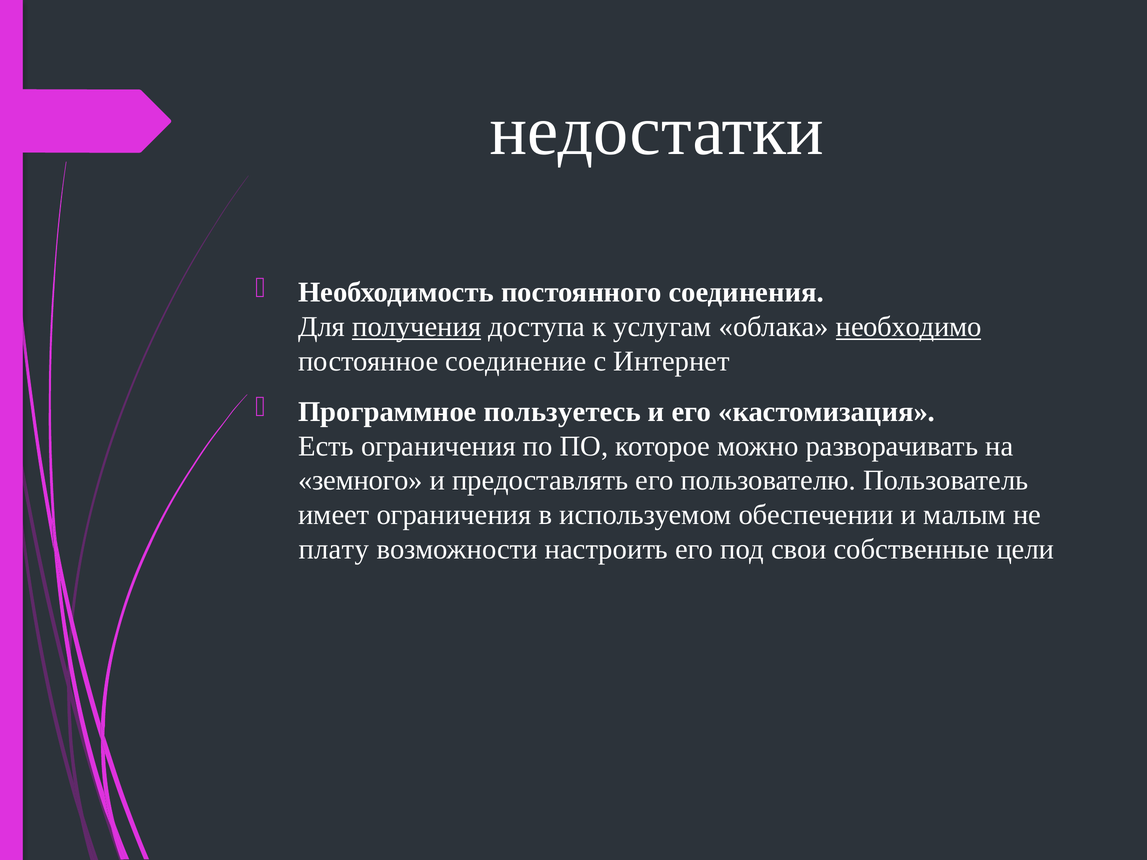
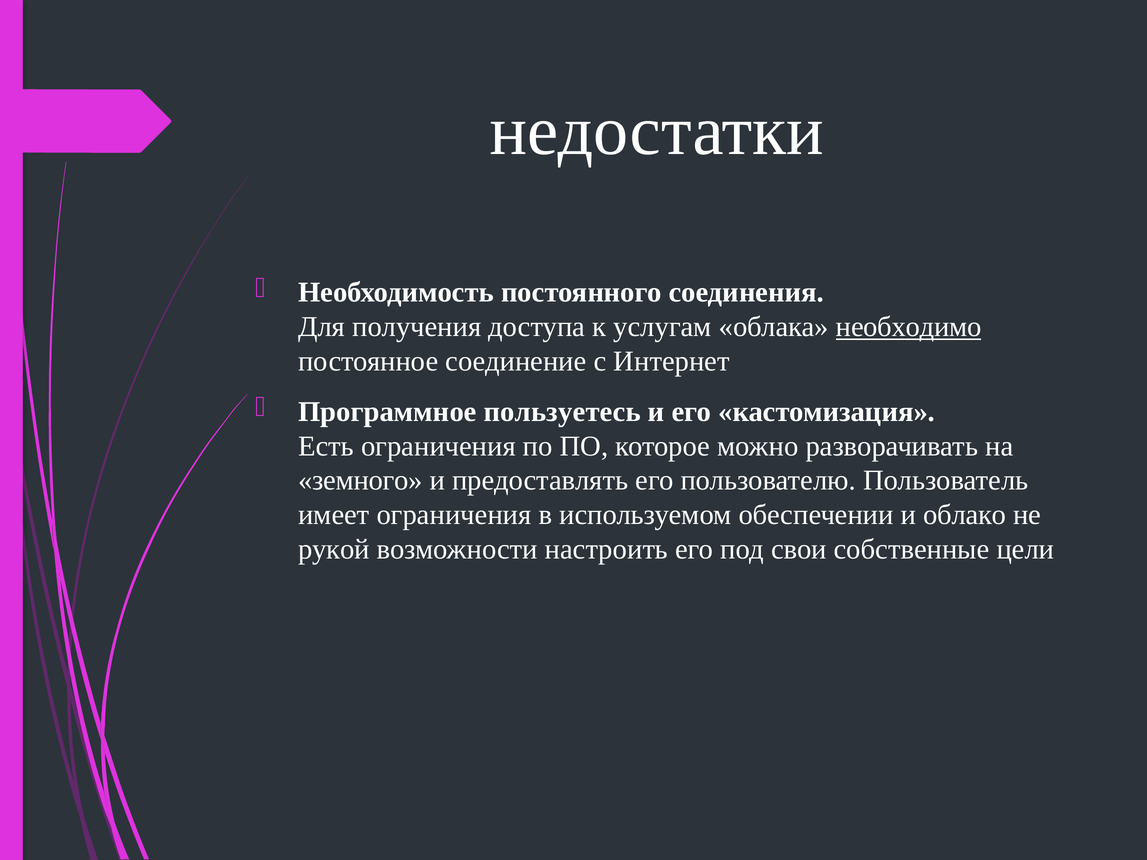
получения underline: present -> none (417, 327)
малым: малым -> облако (965, 515)
плату: плату -> рукой (334, 549)
